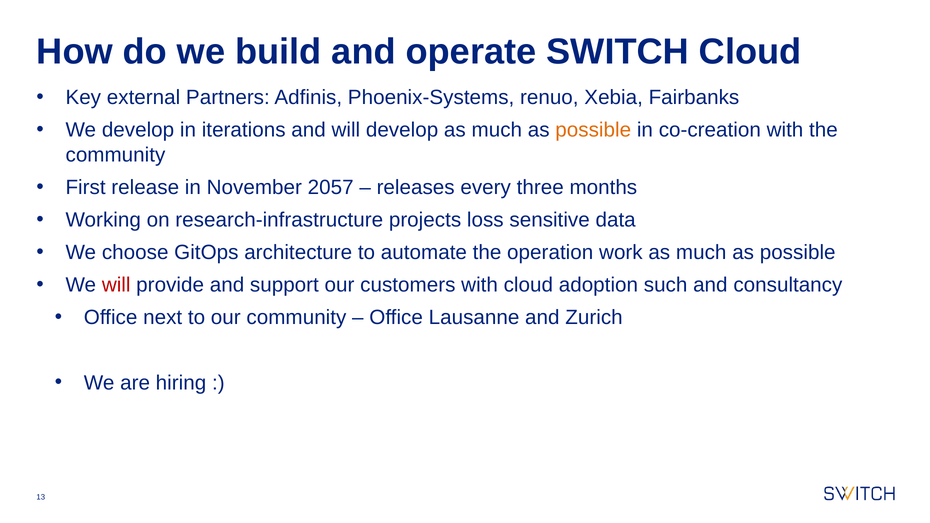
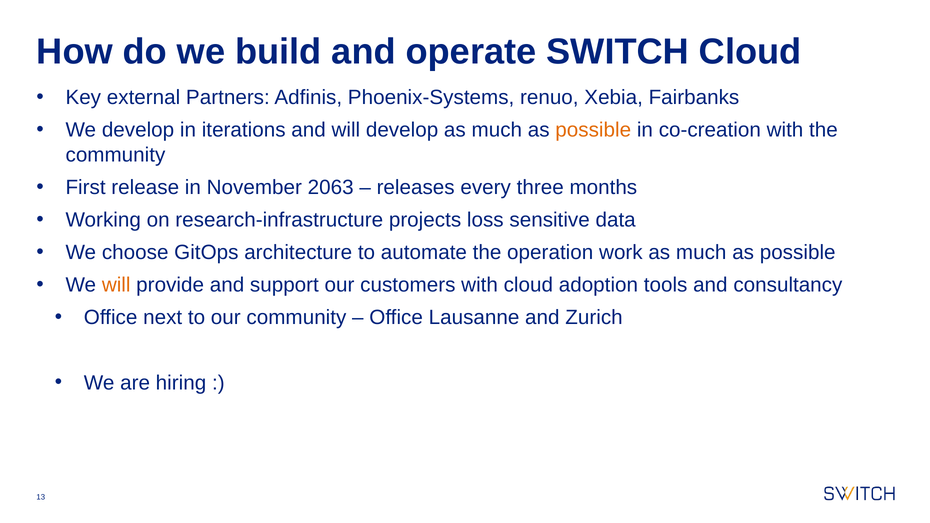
2057: 2057 -> 2063 (331, 187)
will colour: red -> orange (116, 285)
such: such -> tools (666, 285)
